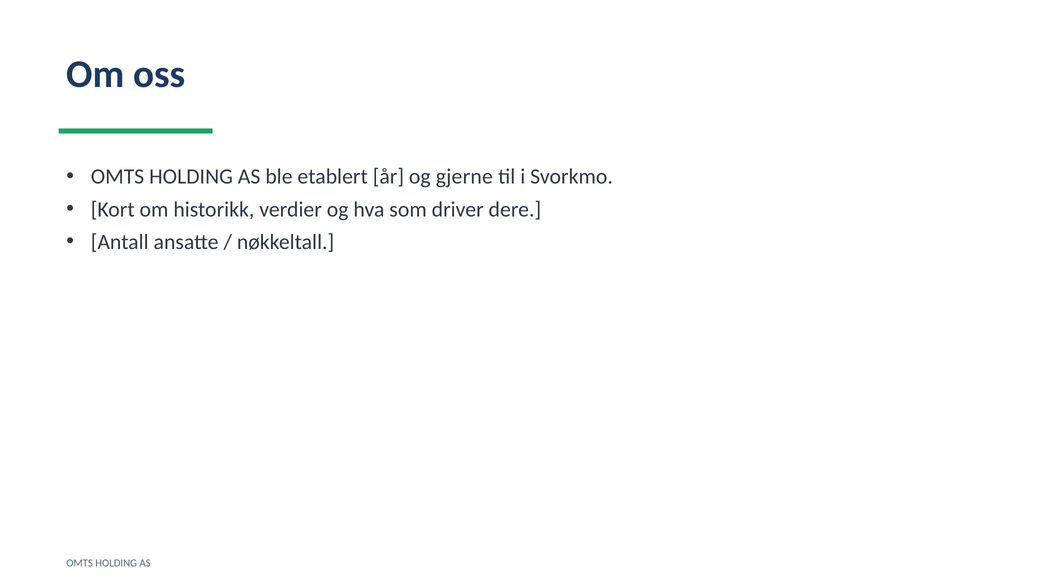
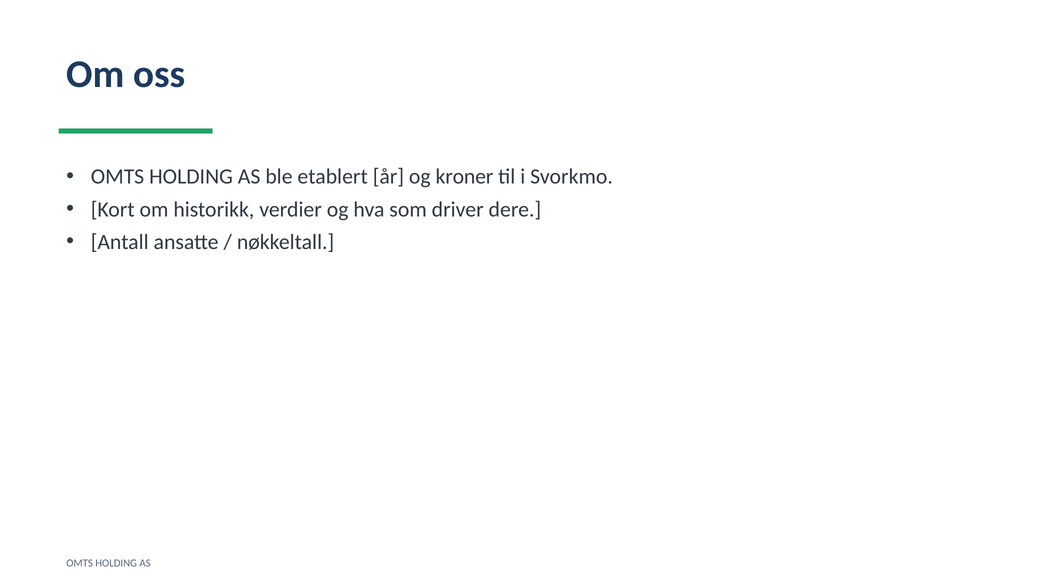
gjerne: gjerne -> kroner (464, 177)
